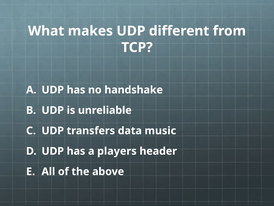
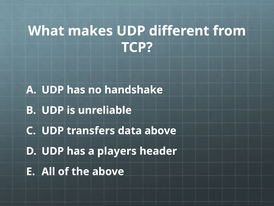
data music: music -> above (160, 130)
